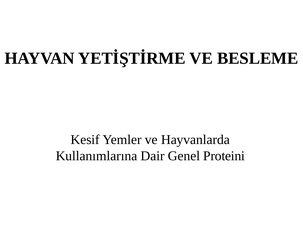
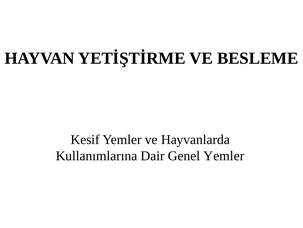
Genel Proteini: Proteini -> Yemler (224, 155)
